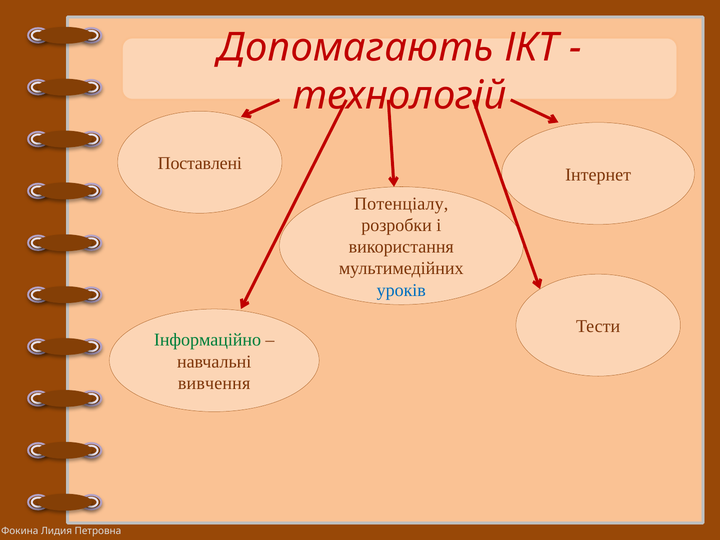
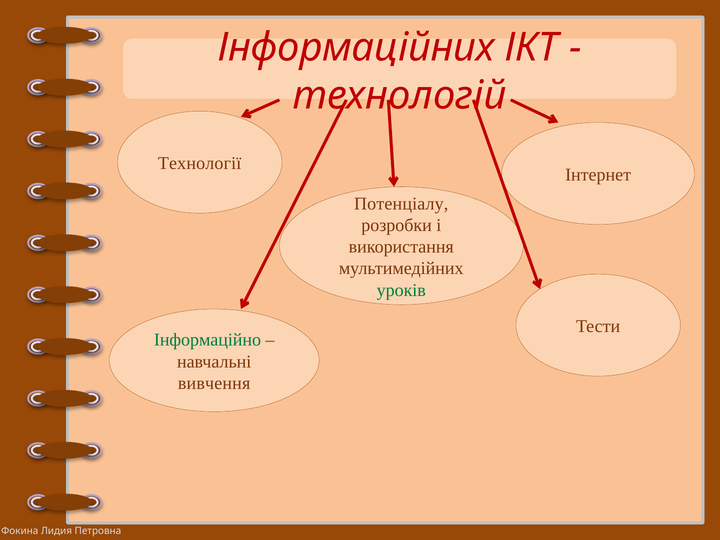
Допомагають: Допомагають -> Інформаційних (356, 47)
Поставлені: Поставлені -> Технології (200, 163)
уроків colour: blue -> green (401, 290)
